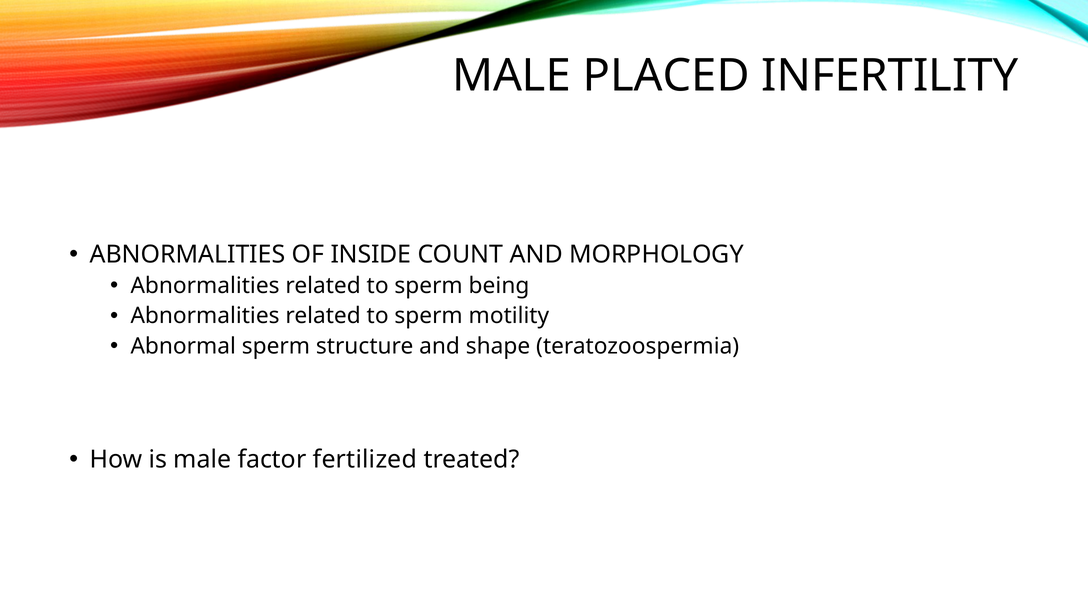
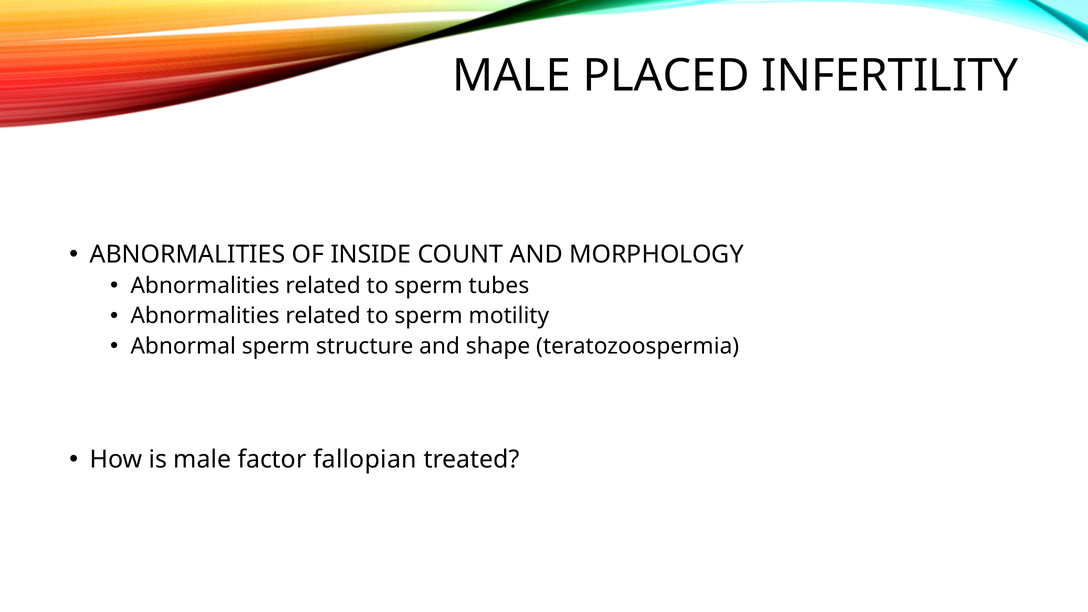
being: being -> tubes (499, 286)
fertilized: fertilized -> fallopian (365, 460)
